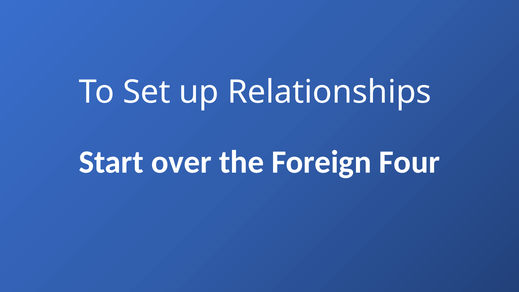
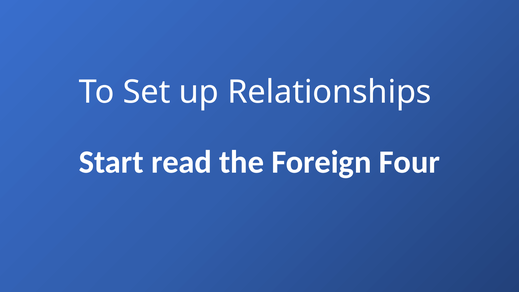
over: over -> read (181, 162)
